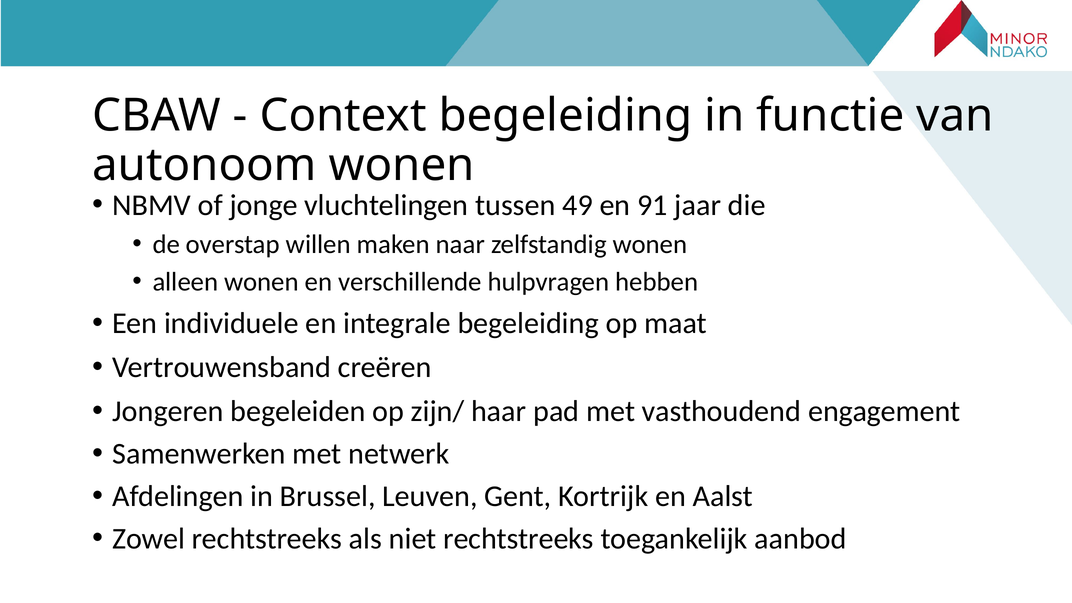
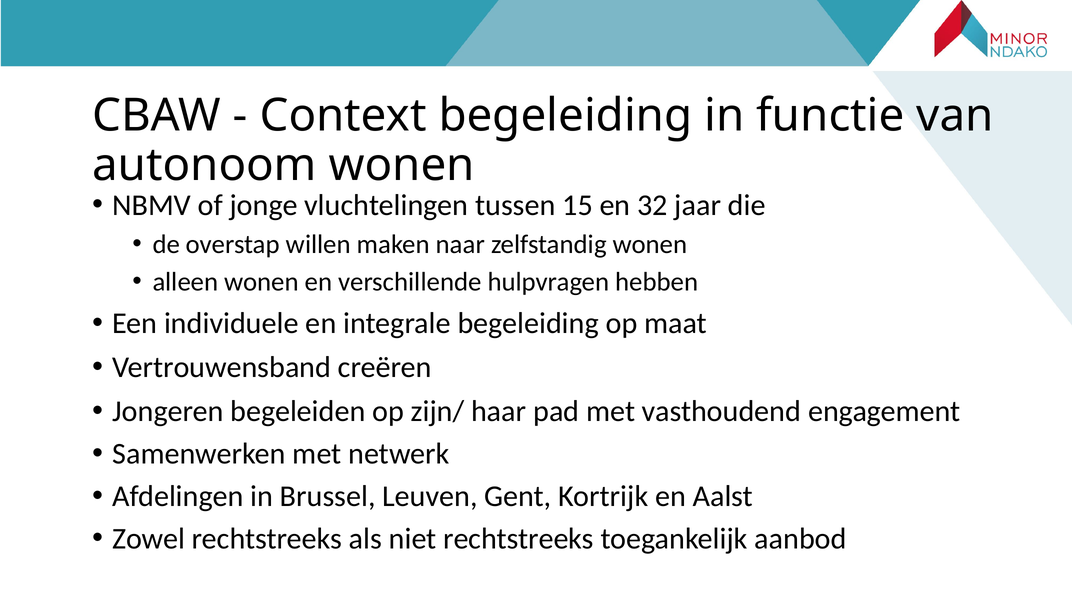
49: 49 -> 15 (578, 205)
91: 91 -> 32 (652, 205)
